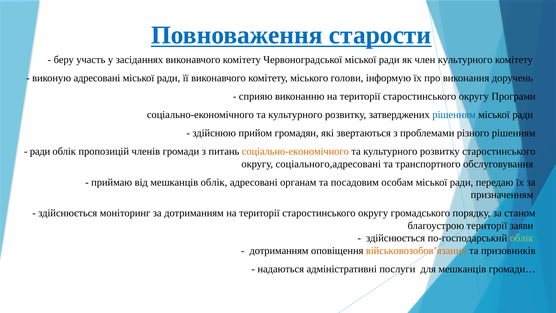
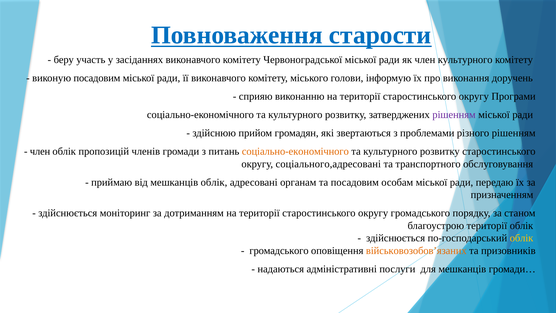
виконую адресовані: адресовані -> посадовим (97, 78)
рішенням colour: blue -> purple (454, 115)
ради: ради -> член (40, 151)
території заяви: заяви -> облік (521, 225)
облік colour: light green -> yellow (522, 238)
дотриманням: дотриманням -> громадського (279, 251)
